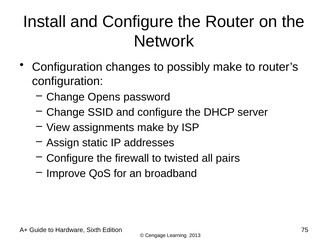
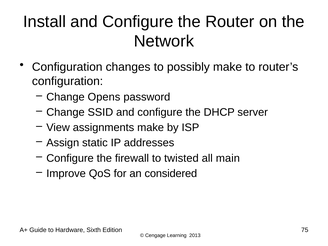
pairs: pairs -> main (228, 158)
broadband: broadband -> considered (171, 173)
